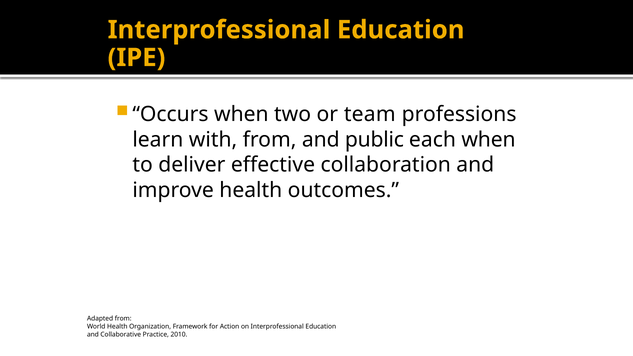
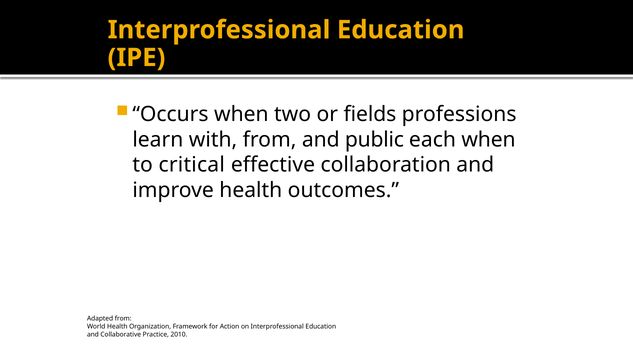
team: team -> fields (370, 114)
deliver: deliver -> critical (192, 165)
